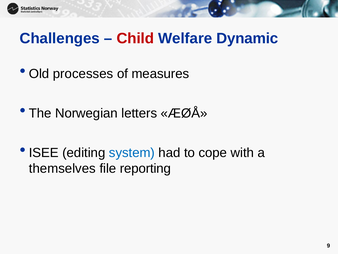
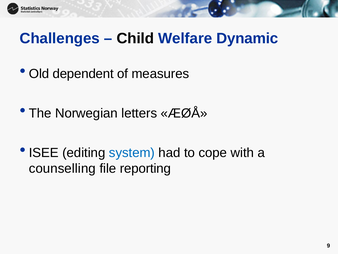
Child colour: red -> black (135, 38)
processes: processes -> dependent (83, 74)
themselves: themselves -> counselling (62, 168)
